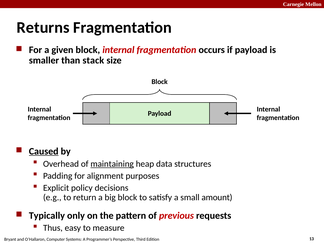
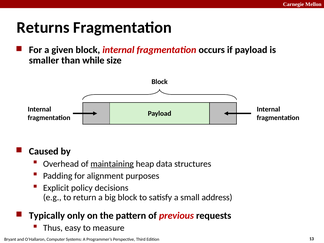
stack: stack -> while (93, 60)
Caused underline: present -> none (44, 151)
amount: amount -> address (217, 197)
